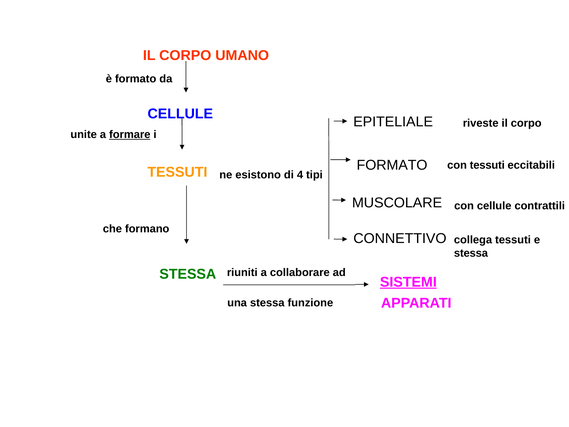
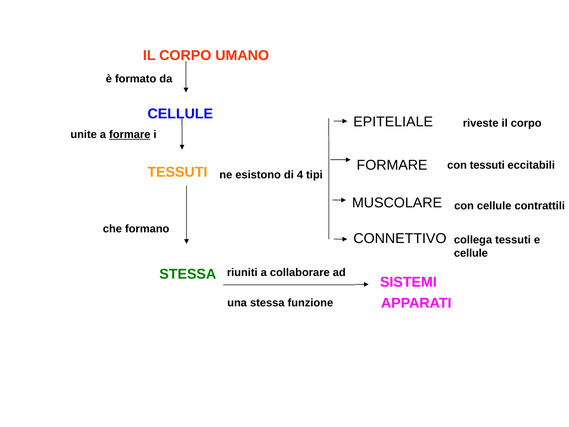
FORMATO: FORMATO -> FORMARE (392, 165)
stessa: stessa -> cellule (471, 253)
SISTEMI underline: present -> none (408, 282)
